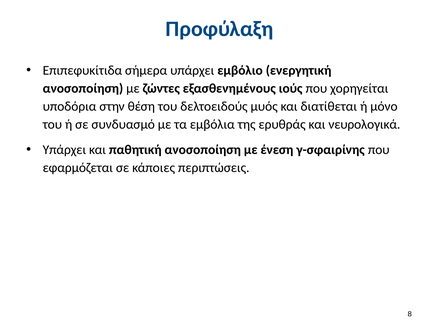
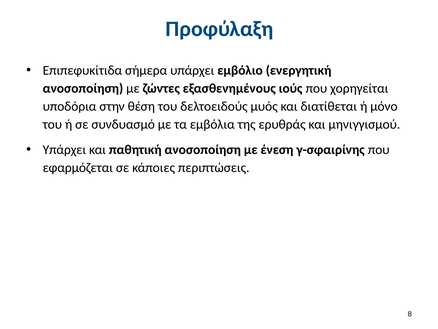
νευρολογικά: νευρολογικά -> μηνιγγισμού (364, 124)
